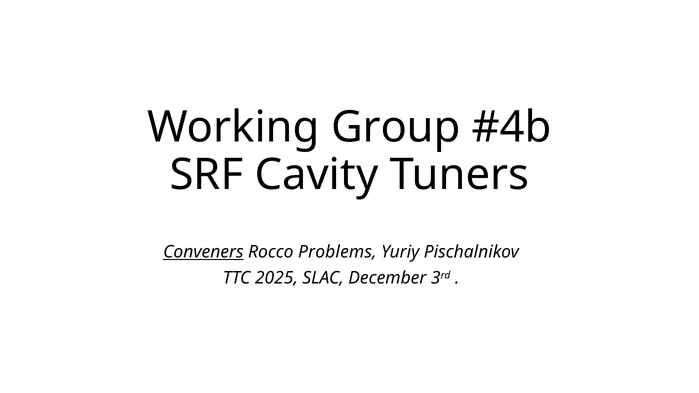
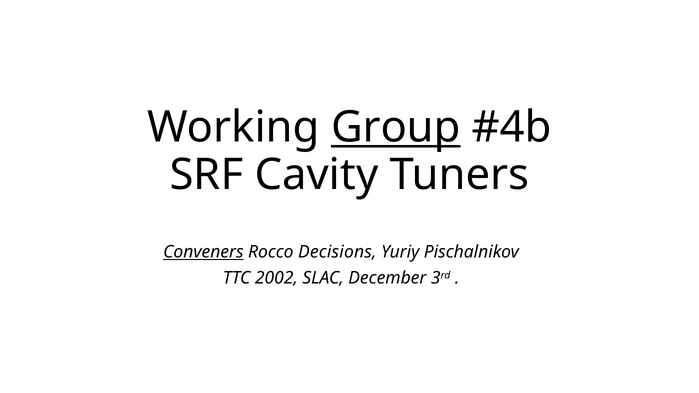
Group underline: none -> present (396, 128)
Problems: Problems -> Decisions (337, 252)
2025: 2025 -> 2002 (276, 278)
